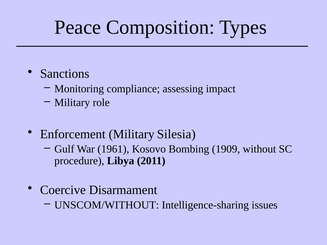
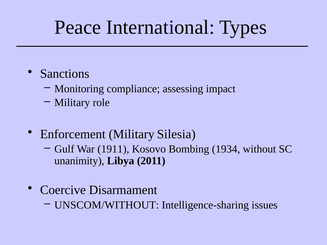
Composition: Composition -> International (160, 27)
1961: 1961 -> 1911 (113, 149)
1909: 1909 -> 1934 (226, 149)
procedure: procedure -> unanimity (79, 161)
